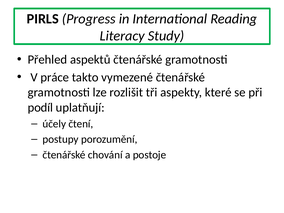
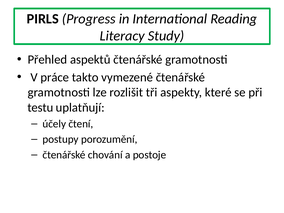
podíl: podíl -> testu (40, 108)
